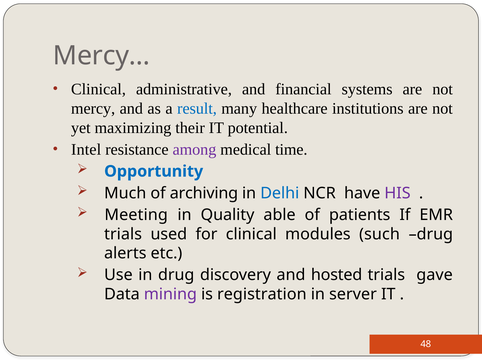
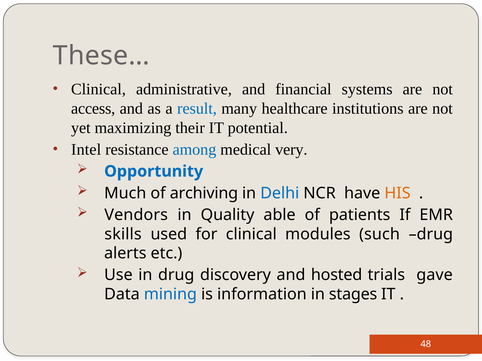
Mercy…: Mercy… -> These… (101, 56)
mercy: mercy -> access (93, 109)
among colour: purple -> blue (194, 150)
time: time -> very (291, 150)
HIS colour: purple -> orange (397, 193)
Meeting: Meeting -> Vendors (136, 215)
trials: trials -> skills (123, 234)
mining colour: purple -> blue (170, 295)
registration: registration -> information (262, 295)
server: server -> stages (353, 295)
